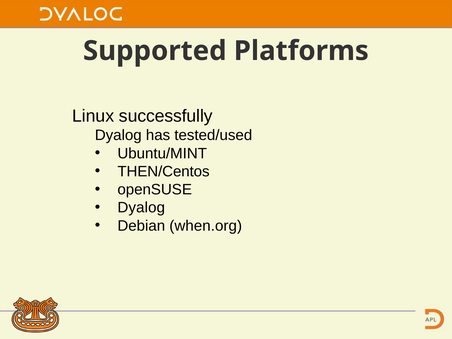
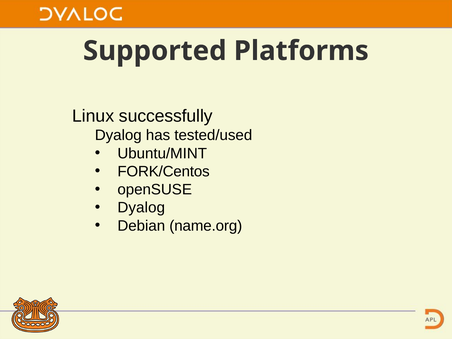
THEN/Centos: THEN/Centos -> FORK/Centos (164, 171)
when.org: when.org -> name.org (206, 226)
